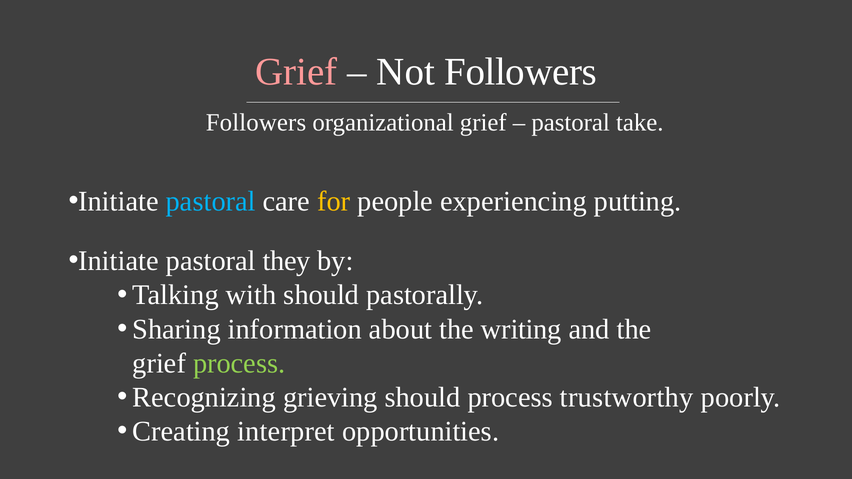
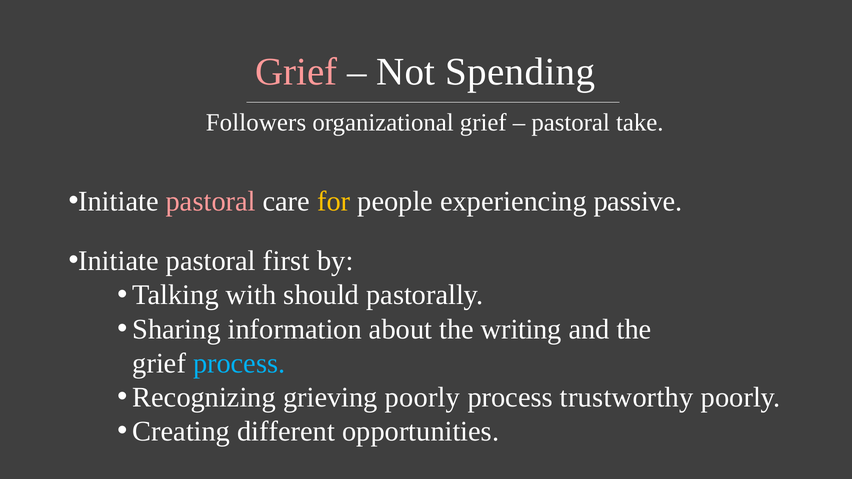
Not Followers: Followers -> Spending (520, 72)
pastoral colour: light blue -> pink (211, 202)
putting: putting -> passive (638, 202)
they: they -> first (286, 261)
process colour: light green -> light blue (239, 363)
grieving should: should -> poorly (422, 398)
interpret: interpret -> different (286, 432)
